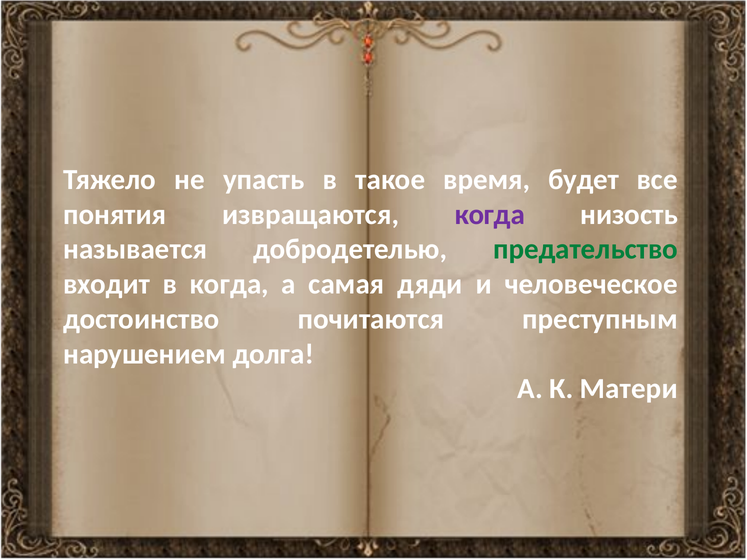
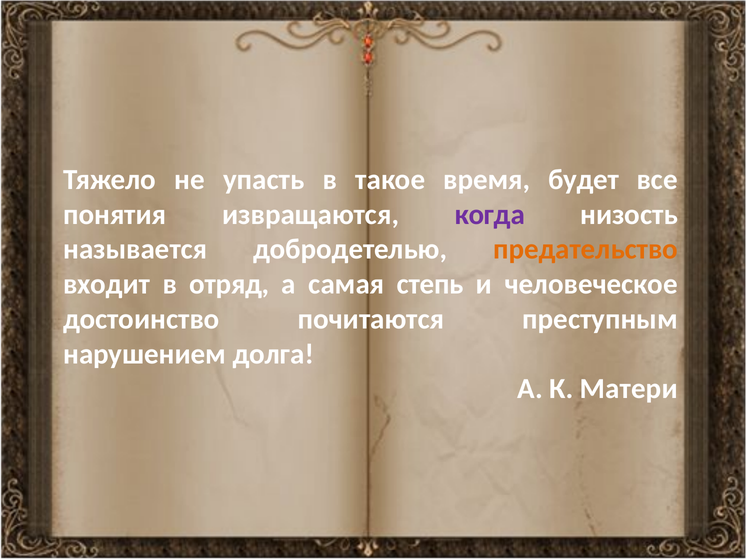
предательство colour: green -> orange (586, 249)
в когда: когда -> отряд (229, 284)
дяди: дяди -> степь (430, 284)
